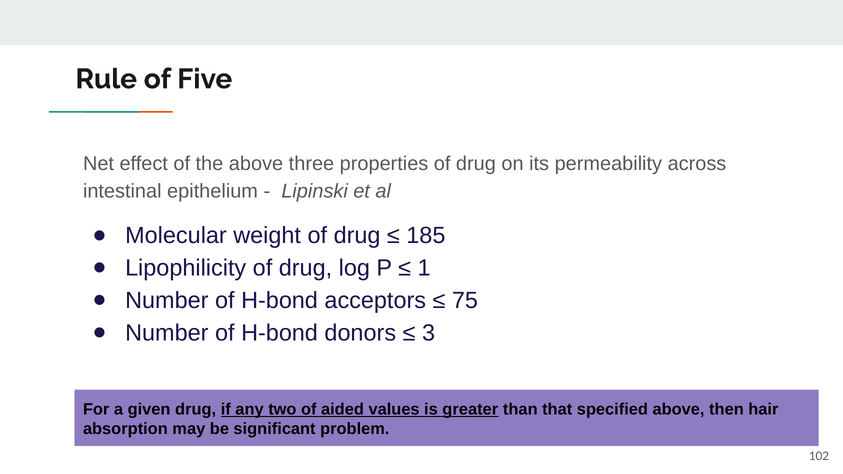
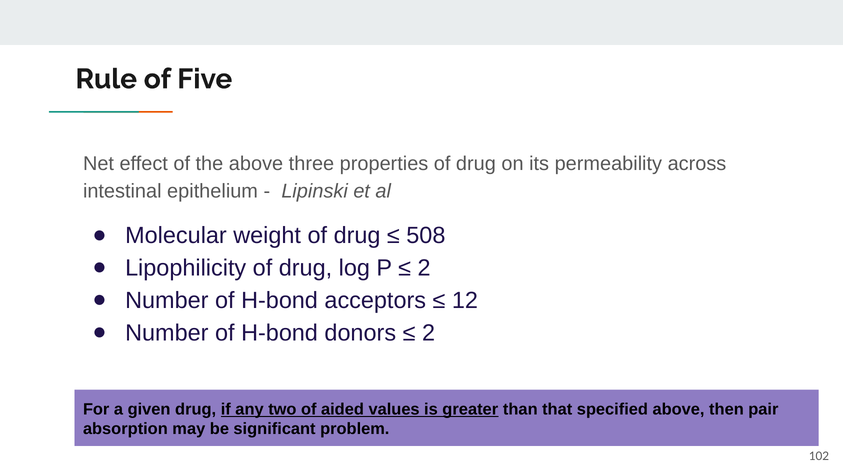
185: 185 -> 508 (426, 236)
1: 1 -> 2 (424, 268)
75: 75 -> 12 (465, 301)
3: 3 -> 2 (429, 333)
hair: hair -> pair (763, 409)
